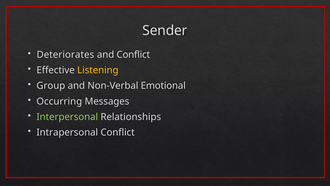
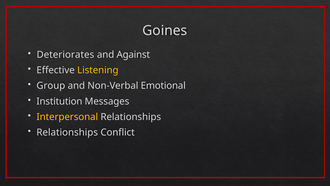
Sender: Sender -> Goines (165, 31)
and Conflict: Conflict -> Against (133, 55)
Occurring: Occurring -> Institution (59, 101)
Interpersonal colour: light green -> yellow (67, 117)
Intrapersonal: Intrapersonal -> Relationships (67, 132)
